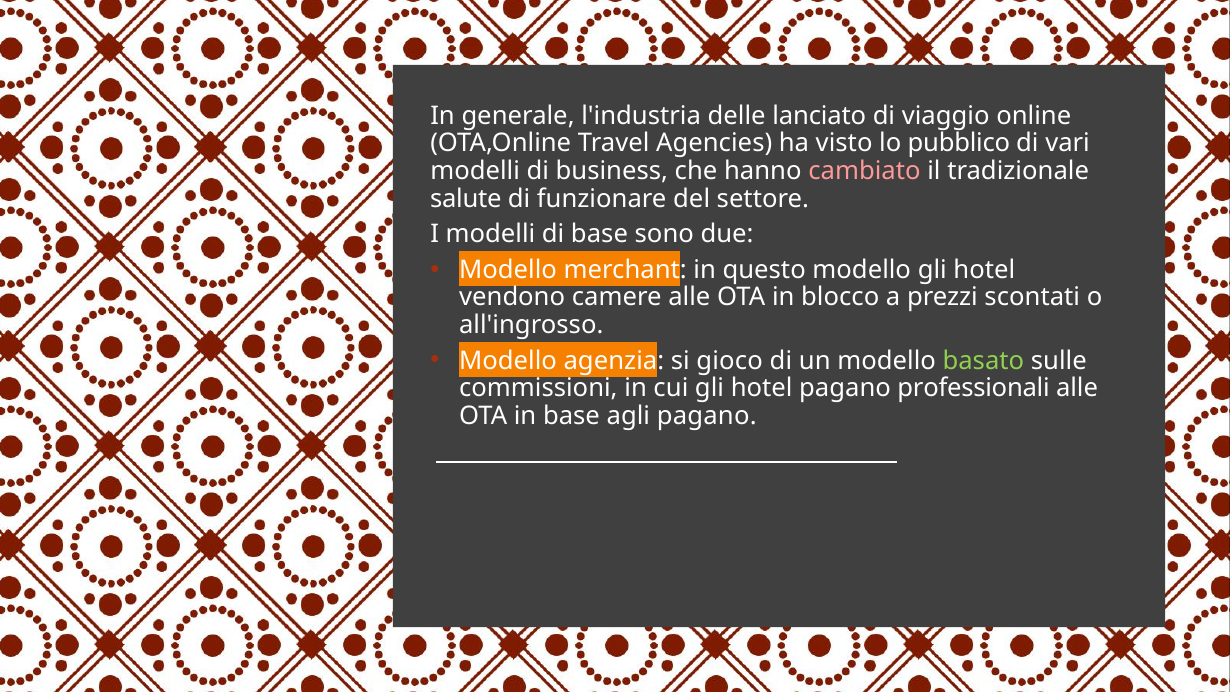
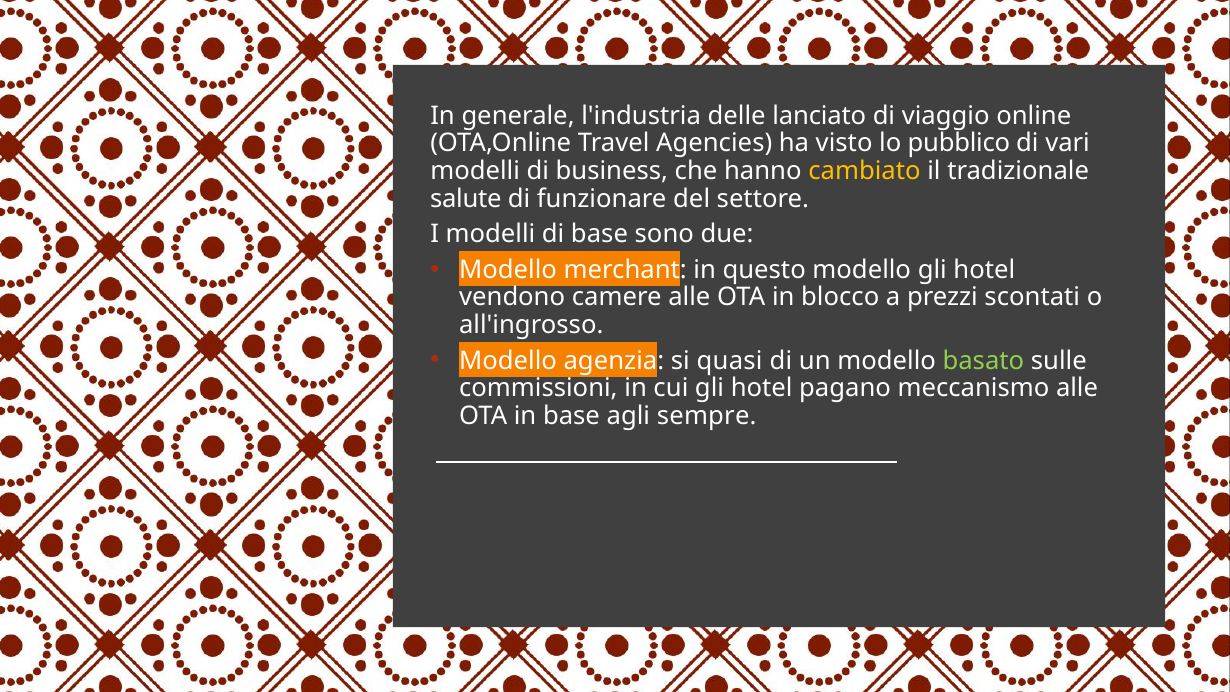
cambiato colour: pink -> yellow (864, 171)
gioco: gioco -> quasi (730, 360)
professionali: professionali -> meccanismo (973, 388)
agli pagano: pagano -> sempre (707, 416)
